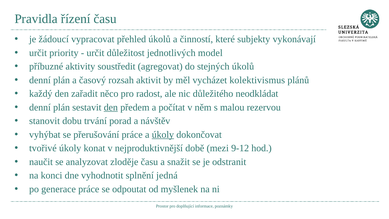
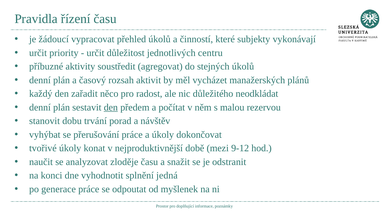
model: model -> centru (210, 53)
kolektivismus: kolektivismus -> manažerských (257, 80)
úkoly underline: present -> none (163, 134)
